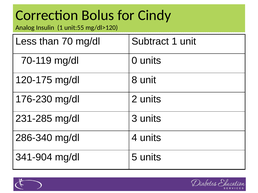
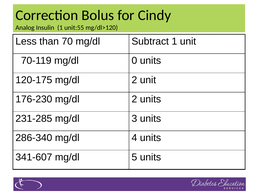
120-175 mg/dl 8: 8 -> 2 (134, 80)
341-904: 341-904 -> 341-607 (34, 158)
